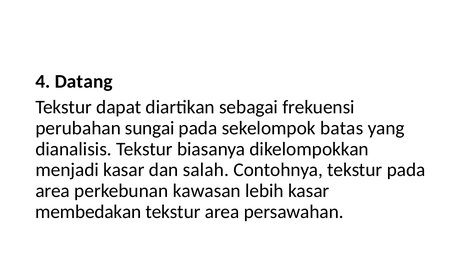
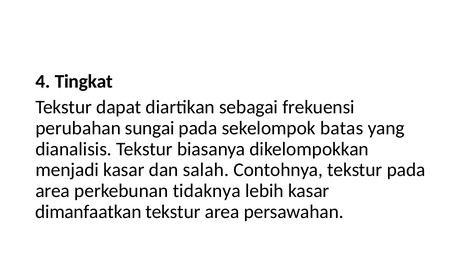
Datang: Datang -> Tingkat (84, 82)
kawasan: kawasan -> tidaknya (207, 191)
membedakan: membedakan -> dimanfaatkan (88, 212)
